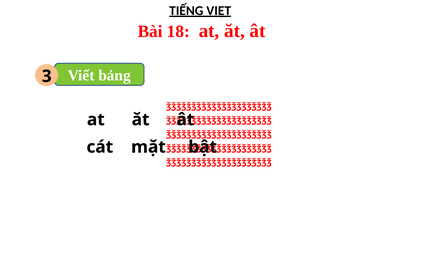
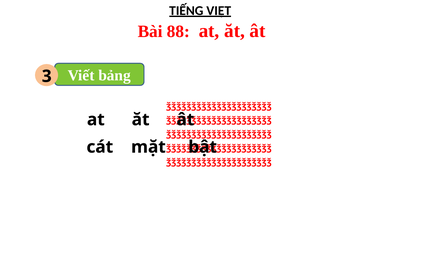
18: 18 -> 88 (178, 31)
